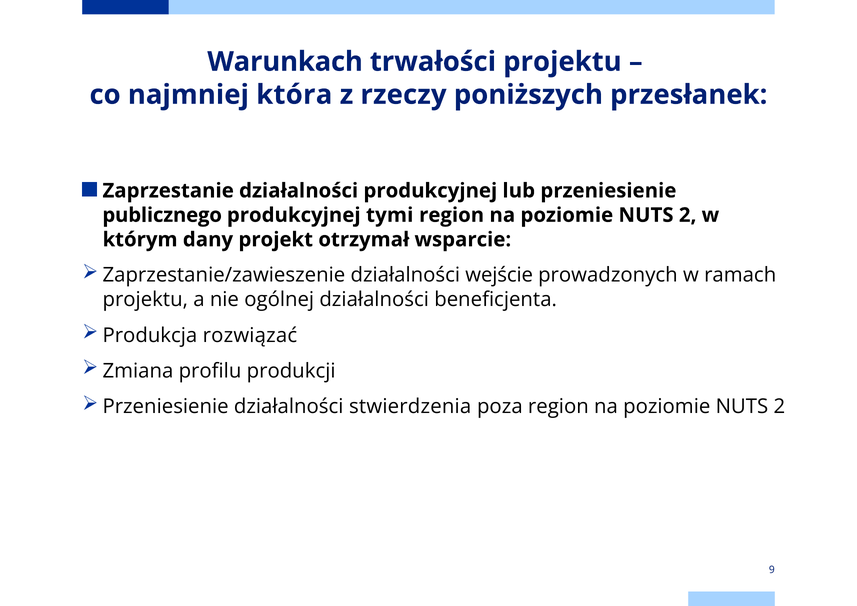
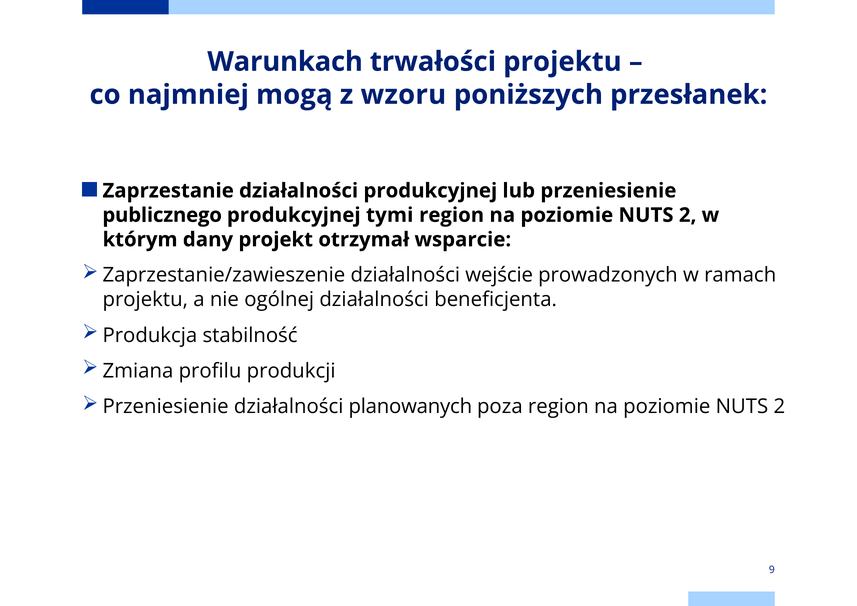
która: która -> mogą (294, 95)
rzeczy: rzeczy -> wzoru (403, 95)
rozwiązać: rozwiązać -> stabilność (250, 335)
stwierdzenia: stwierdzenia -> planowanych (410, 407)
